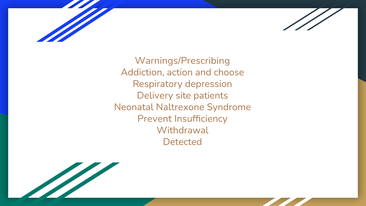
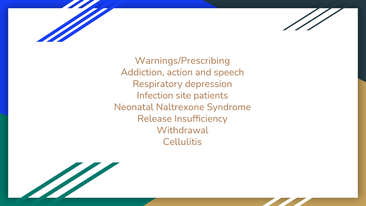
choose: choose -> speech (229, 72)
Delivery: Delivery -> Infection (155, 95)
Prevent: Prevent -> Release (155, 119)
Detected: Detected -> Cellulitis (182, 142)
